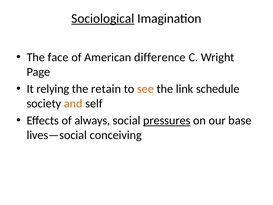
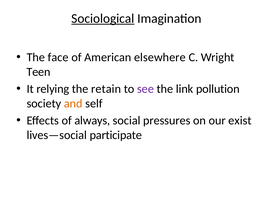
difference: difference -> elsewhere (160, 57)
Page: Page -> Teen (38, 72)
see colour: orange -> purple (145, 89)
schedule: schedule -> pollution (218, 89)
pressures underline: present -> none (167, 120)
base: base -> exist (240, 120)
conceiving: conceiving -> participate (116, 135)
